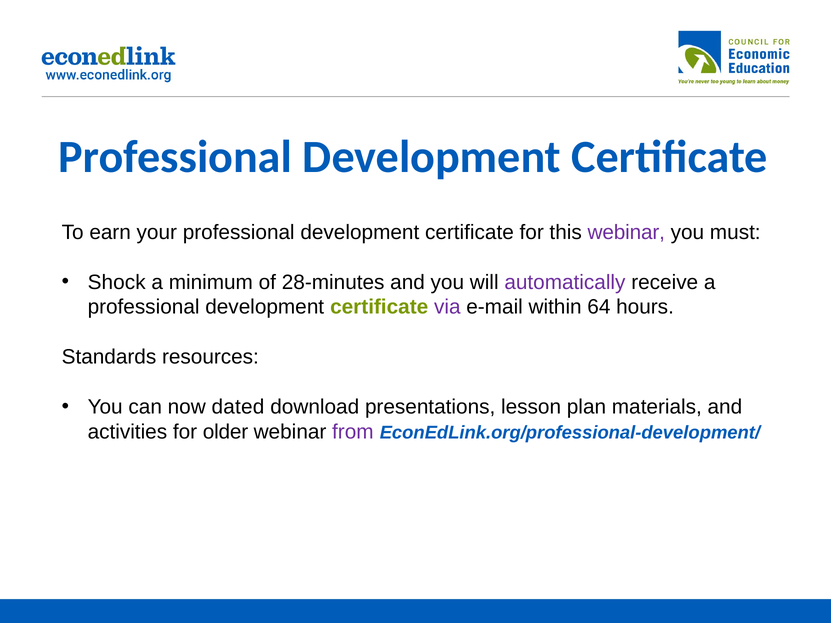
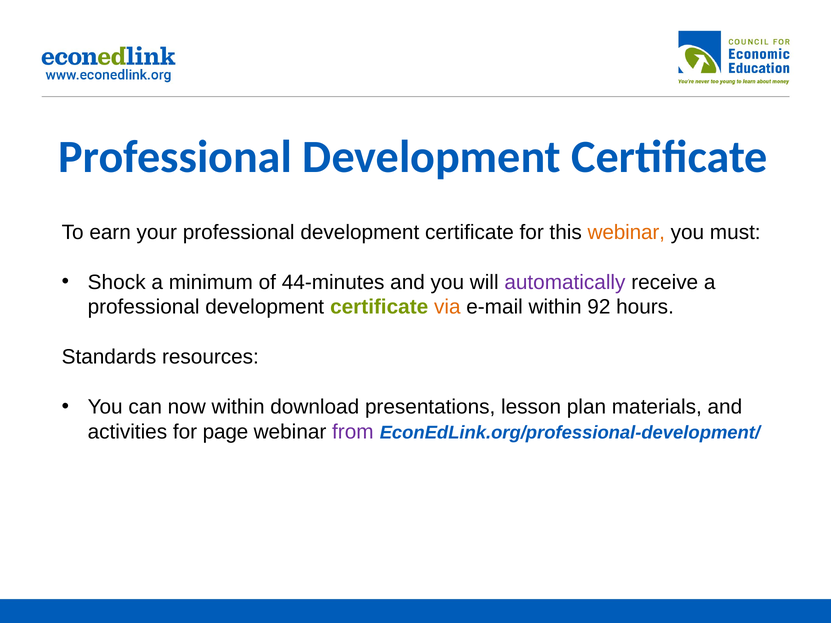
webinar colour: purple -> orange (626, 232)
28-minutes: 28-minutes -> 44-minutes (333, 282)
via colour: purple -> orange (447, 307)
64: 64 -> 92 (599, 307)
now dated: dated -> within (238, 407)
older: older -> page (226, 432)
